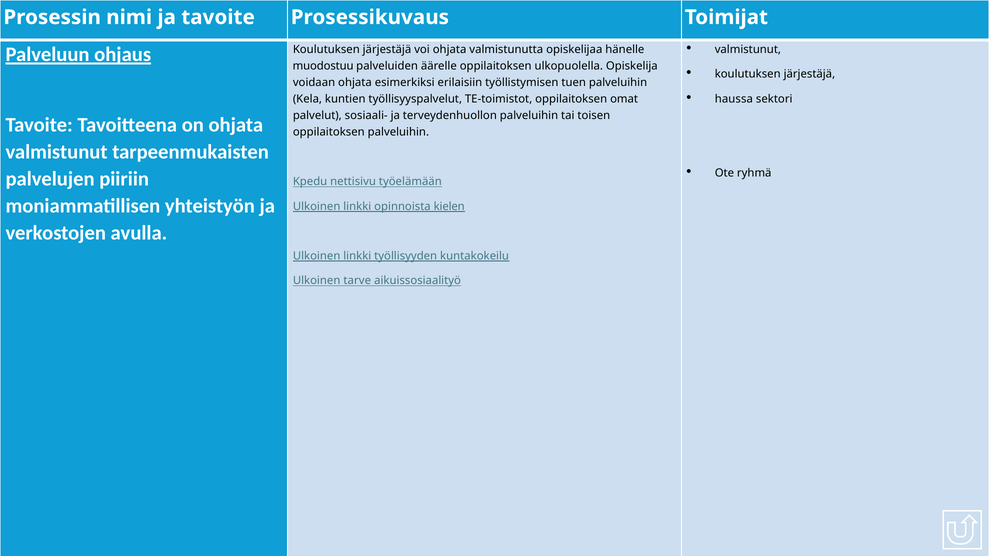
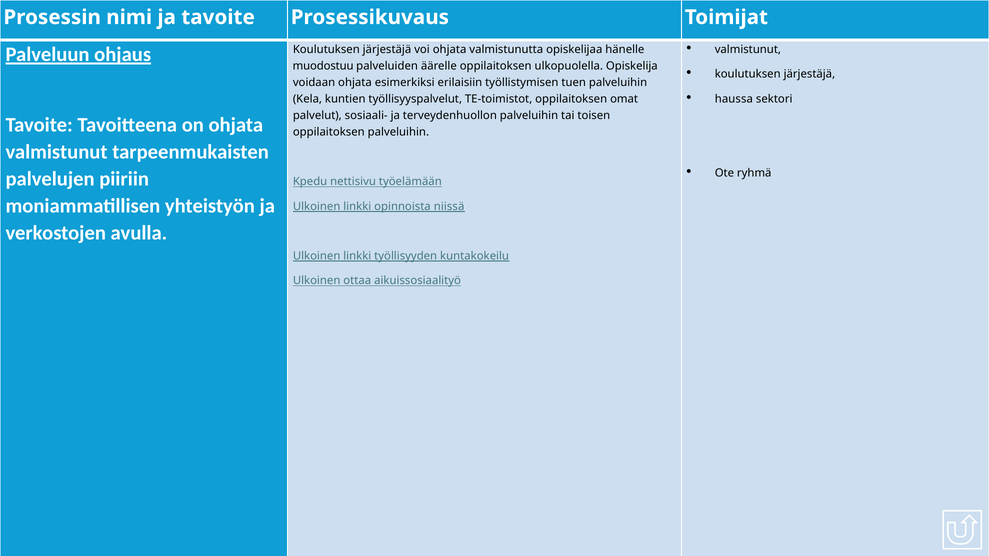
kielen: kielen -> niissä (449, 206)
tarve: tarve -> ottaa (357, 281)
